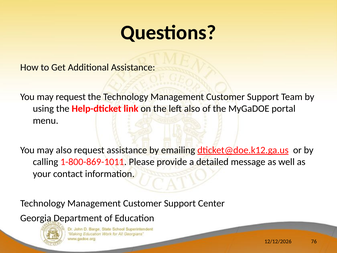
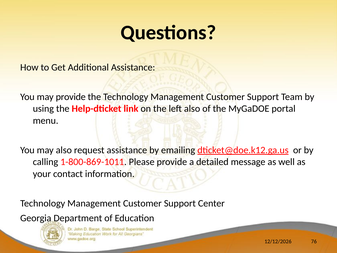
may request: request -> provide (71, 97)
